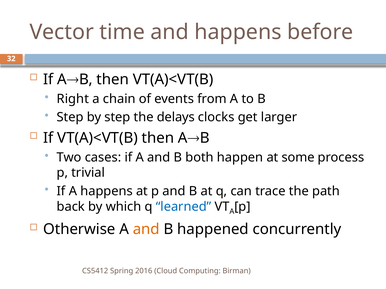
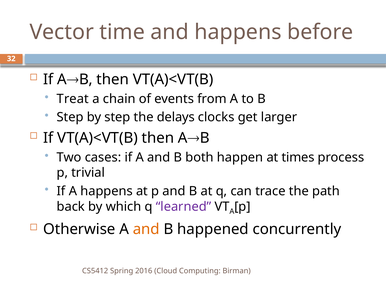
Right: Right -> Treat (73, 99)
some: some -> times (298, 158)
learned colour: blue -> purple (184, 207)
